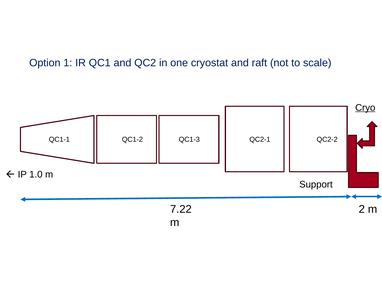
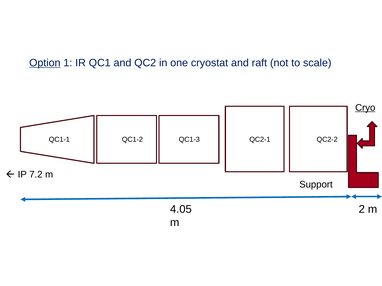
Option underline: none -> present (45, 63)
1.0: 1.0 -> 7.2 (36, 175)
7.22: 7.22 -> 4.05 (181, 210)
